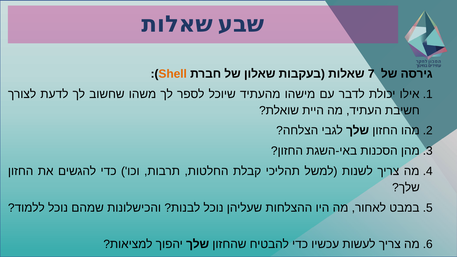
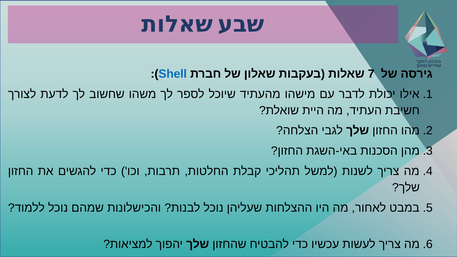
Shell colour: orange -> blue (173, 74)
